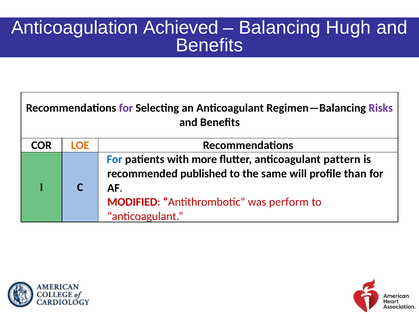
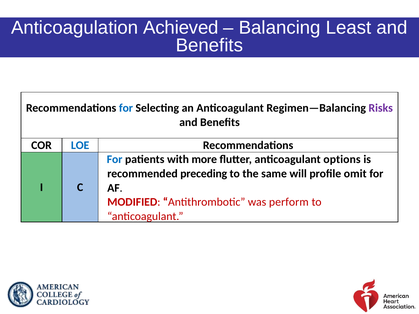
Hugh: Hugh -> Least (349, 28)
for colour: purple -> blue (126, 108)
LOE colour: orange -> blue (80, 146)
pattern: pattern -> options (342, 160)
published: published -> preceding (204, 174)
than: than -> omit (355, 174)
